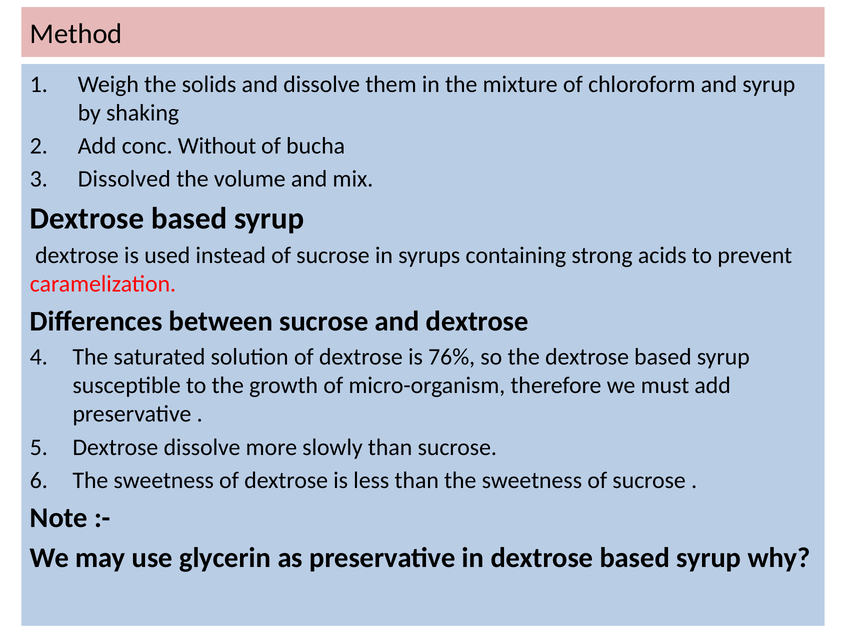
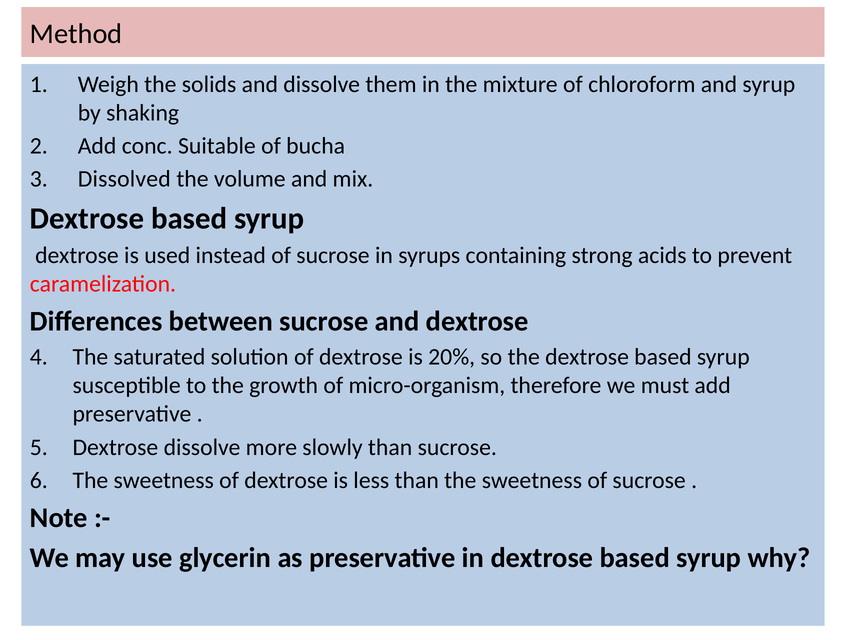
Without: Without -> Suitable (217, 146)
76%: 76% -> 20% (452, 357)
